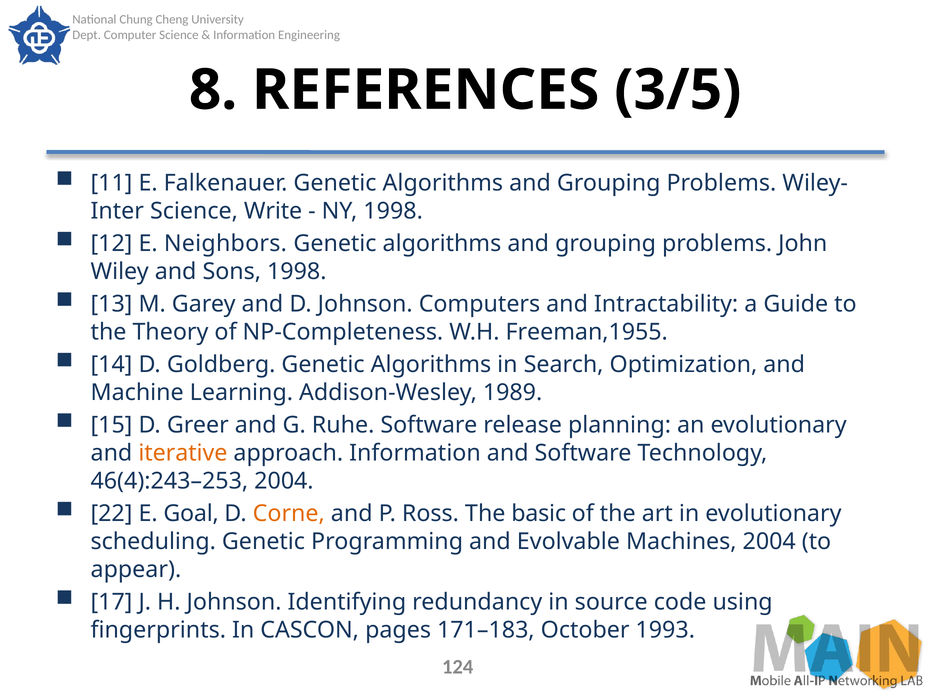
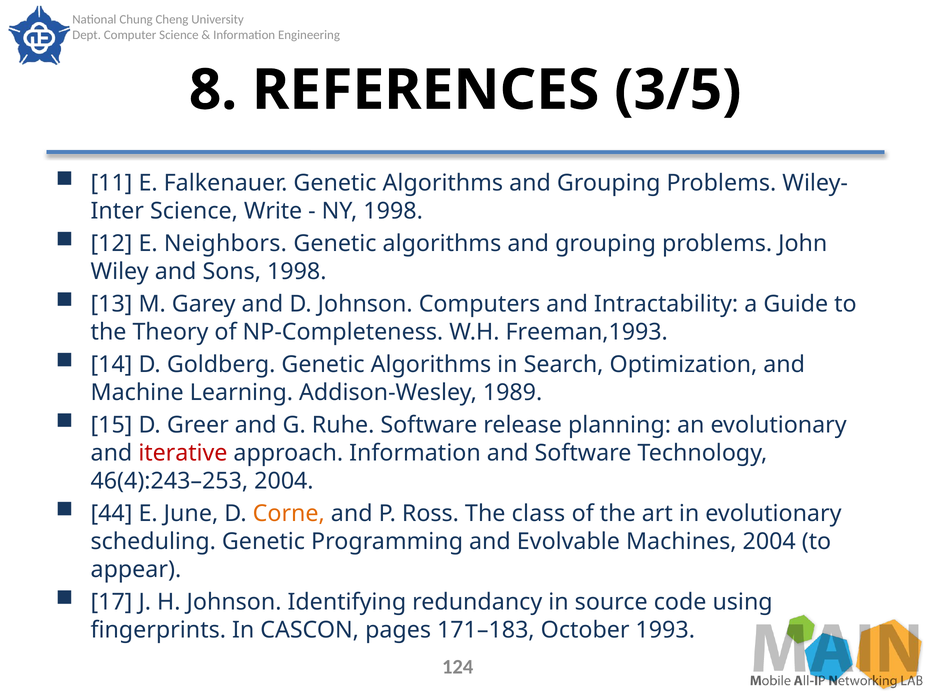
Freeman,1955: Freeman,1955 -> Freeman,1993 (587, 332)
iterative colour: orange -> red (183, 453)
22: 22 -> 44 (112, 514)
Goal: Goal -> June (191, 514)
basic: basic -> class (538, 514)
